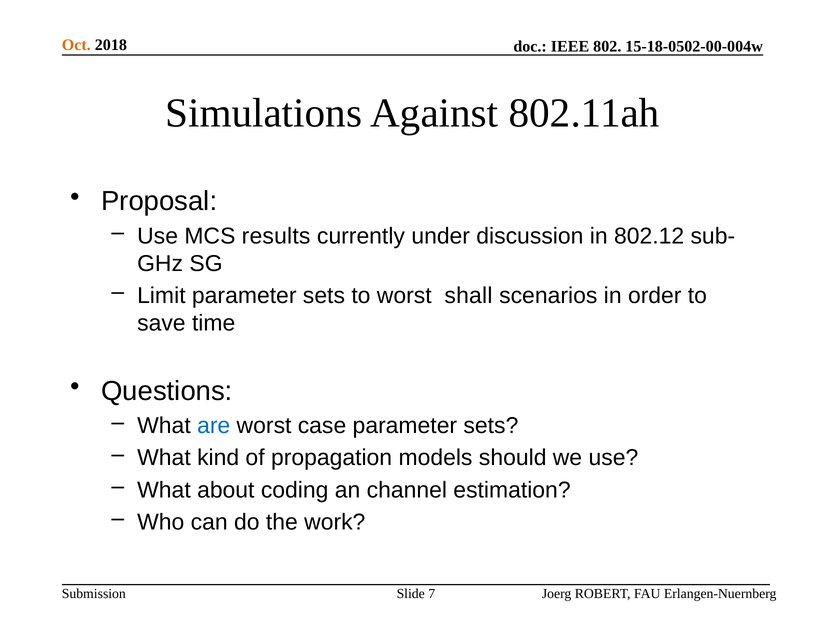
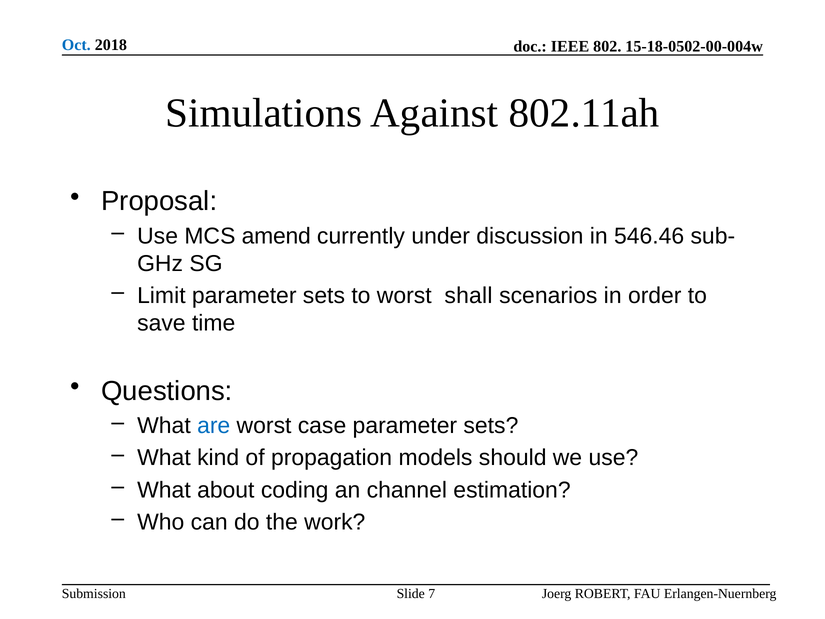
Oct colour: orange -> blue (76, 45)
results: results -> amend (276, 236)
802.12: 802.12 -> 546.46 (649, 236)
